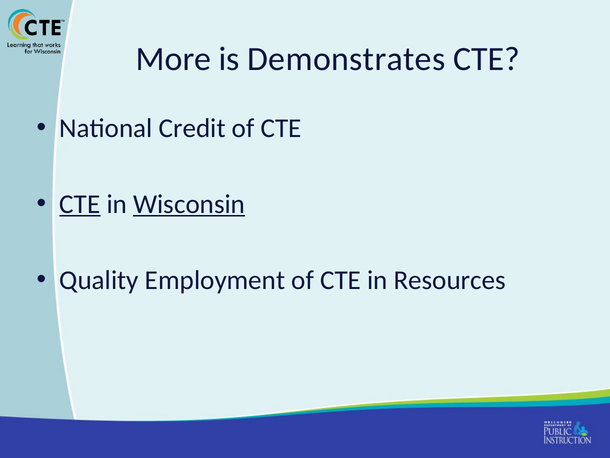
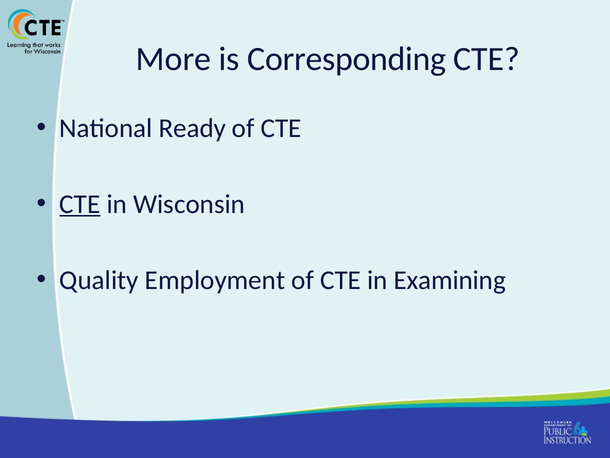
Demonstrates: Demonstrates -> Corresponding (347, 59)
Credit: Credit -> Ready (192, 128)
Wisconsin underline: present -> none (189, 204)
Resources: Resources -> Examining (450, 280)
